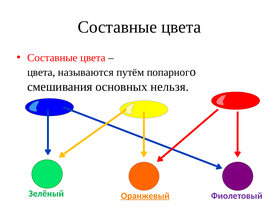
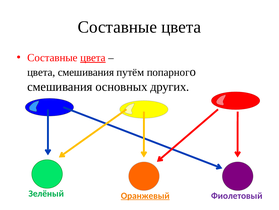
цвета underline: none -> present (93, 57)
цвета называются: называются -> смешивания (86, 72)
нельзя: нельзя -> других (170, 86)
